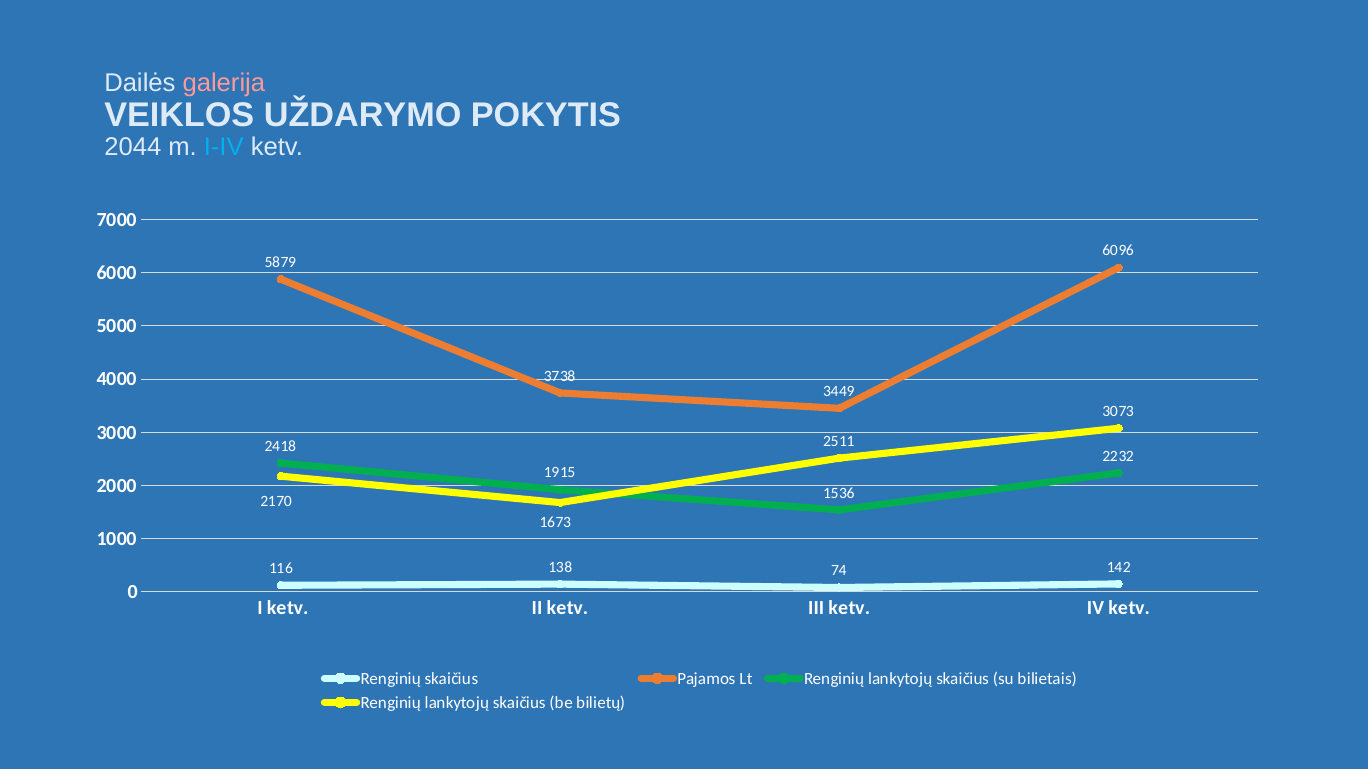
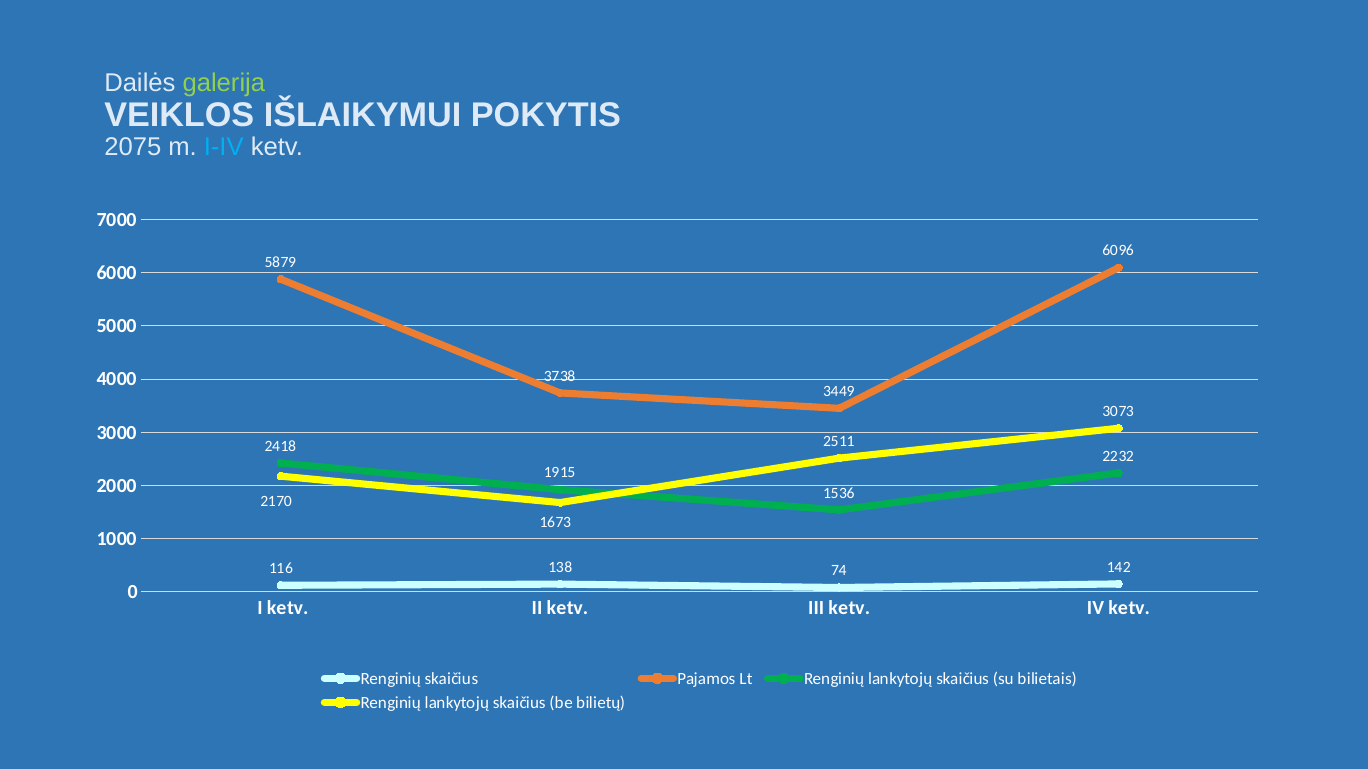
galerija colour: pink -> light green (224, 83)
UŽDARYMO: UŽDARYMO -> IŠLAIKYMUI (363, 115)
2044: 2044 -> 2075 (133, 147)
